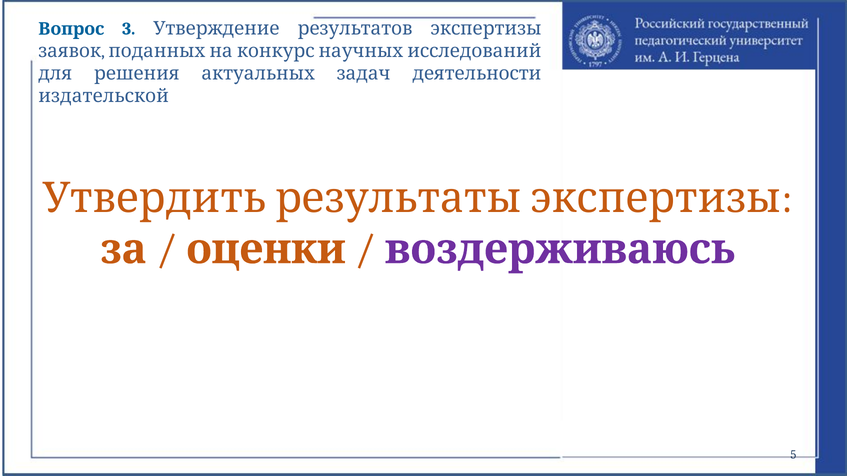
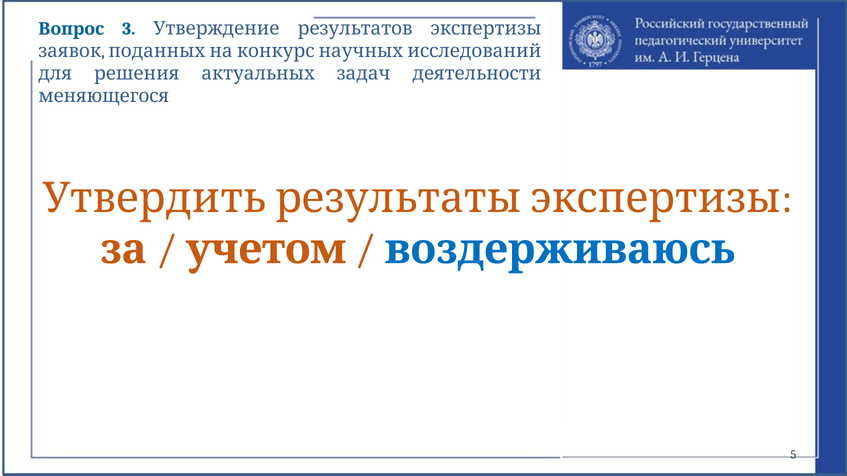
издательской: издательской -> меняющегося (104, 96)
оценки: оценки -> учетом (266, 249)
воздерживаюсь colour: purple -> blue (560, 249)
